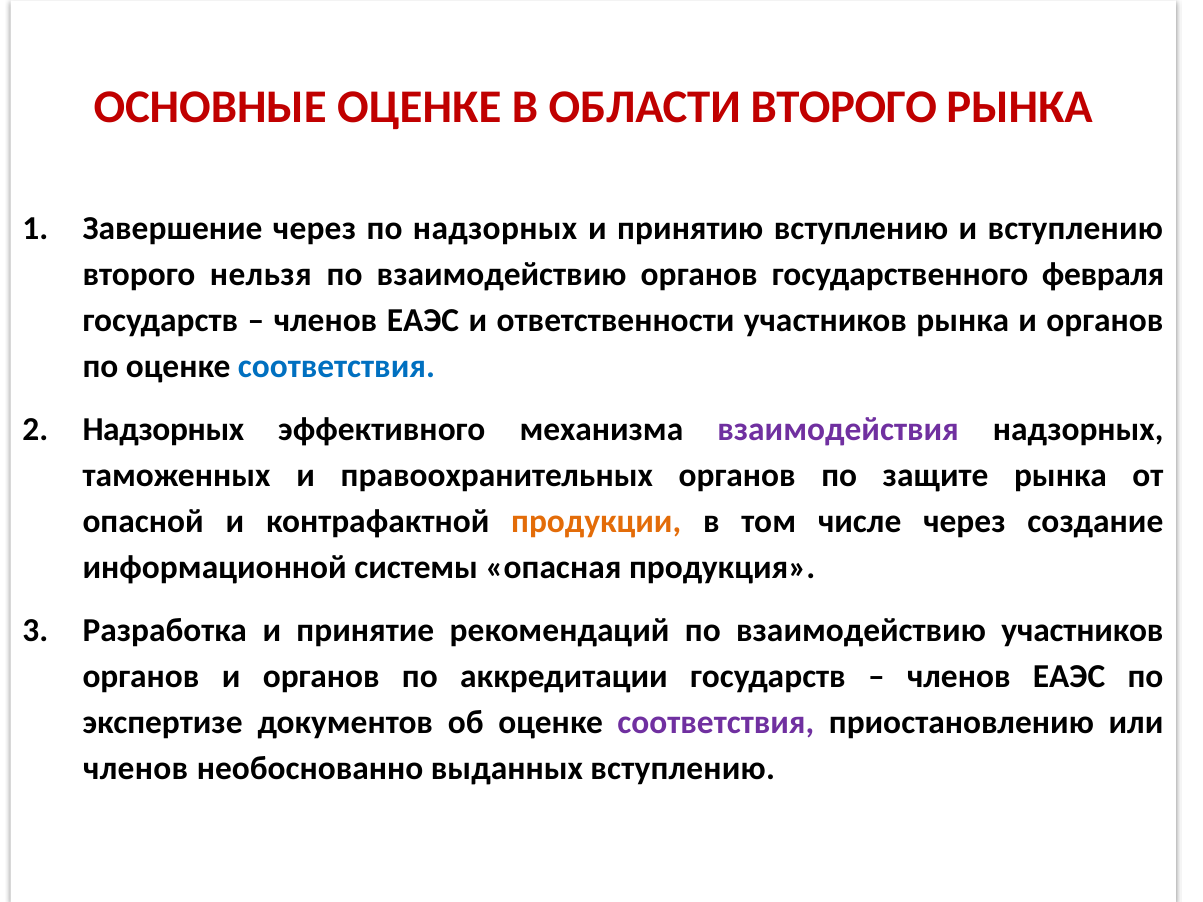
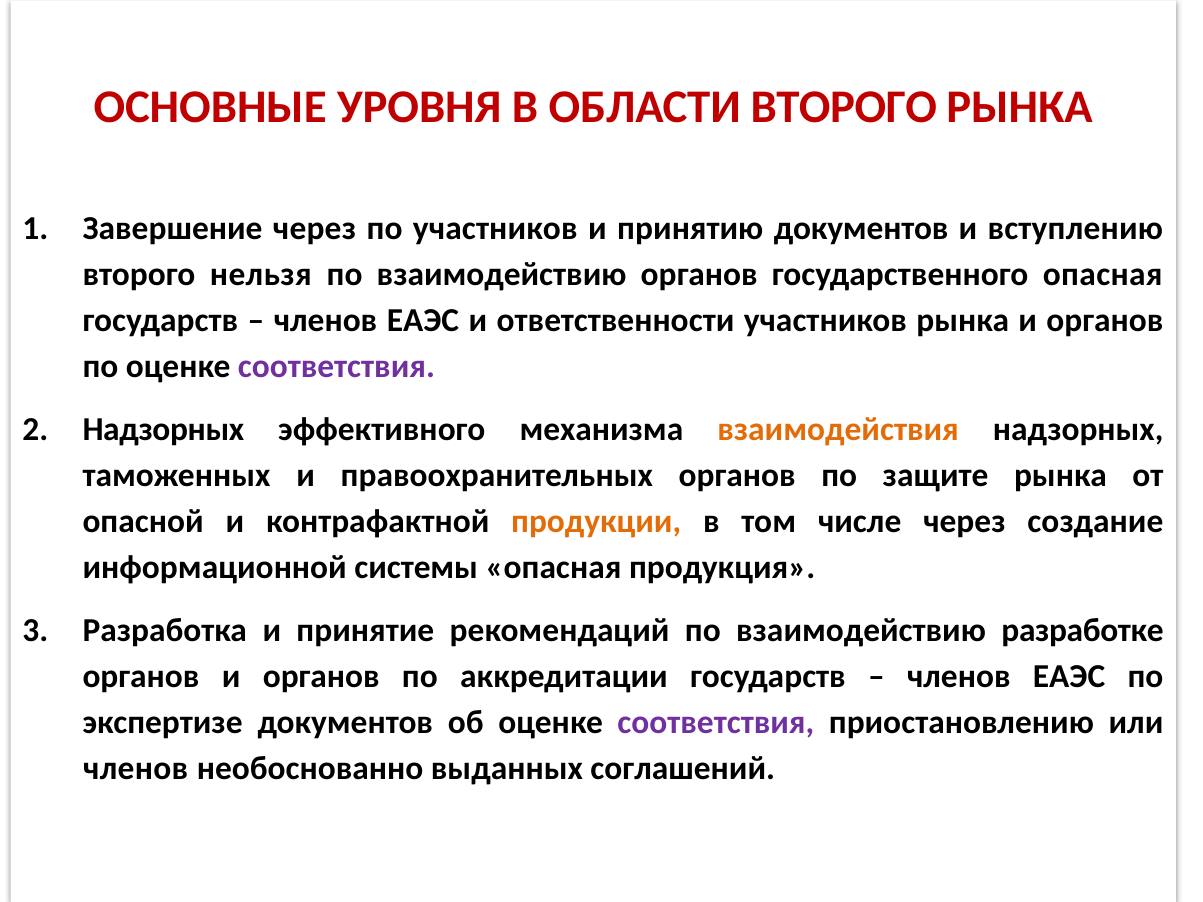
ОСНОВНЫЕ ОЦЕНКЕ: ОЦЕНКЕ -> УРОВНЯ (419, 107)
по надзорных: надзорных -> участников (495, 228)
принятию вступлению: вступлению -> документов (861, 228)
государственного февраля: февраля -> опасная (1103, 274)
соответствия colour: blue -> purple (336, 367)
взаимодействия colour: purple -> orange (838, 429)
взаимодействию участников: участников -> разработке (1083, 631)
выданных вступлению: вступлению -> соглашений (683, 769)
